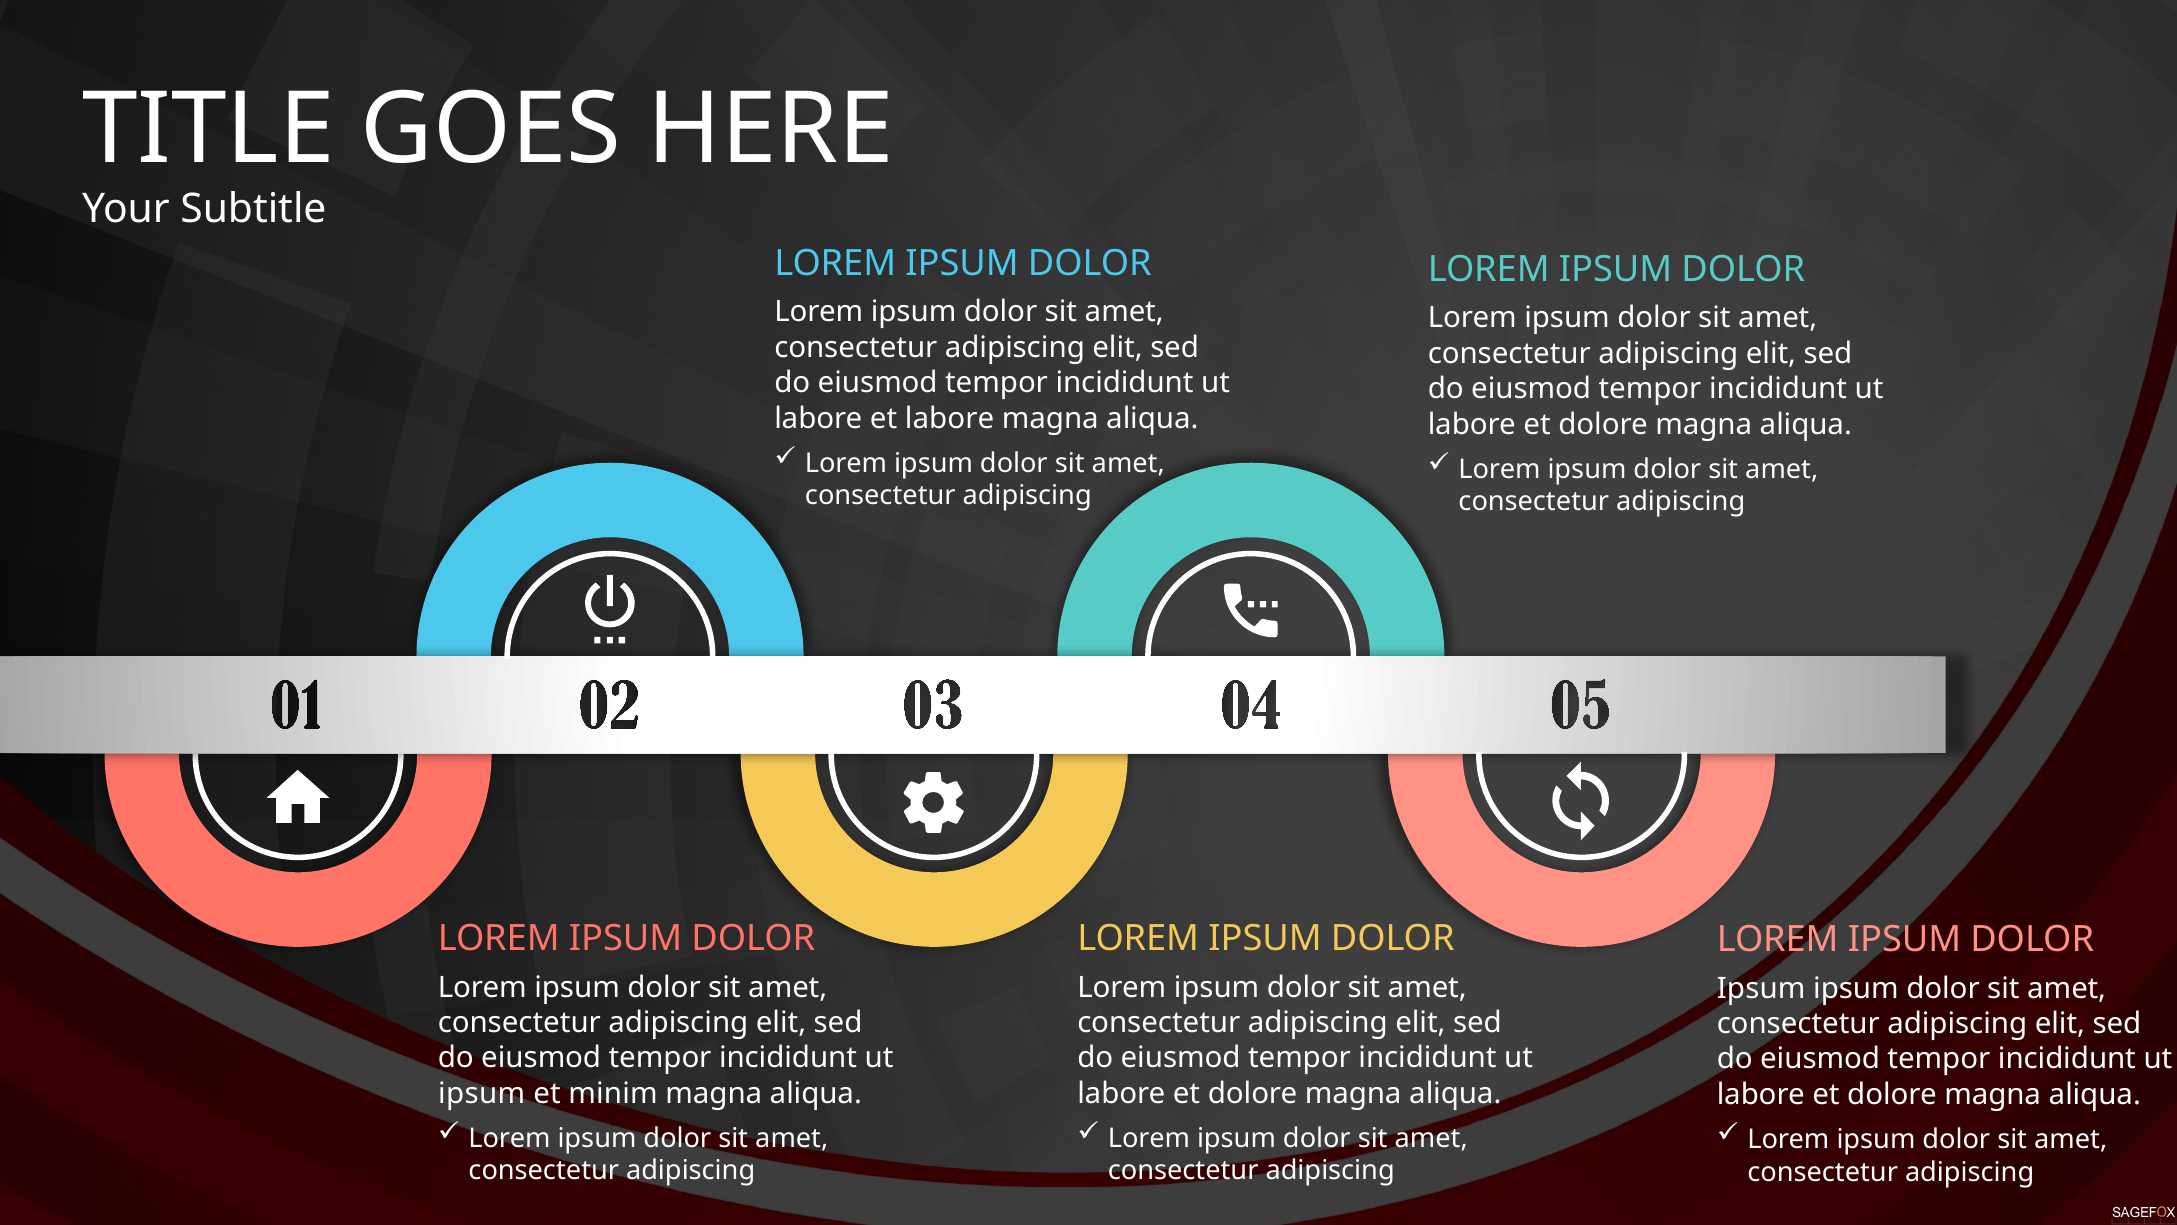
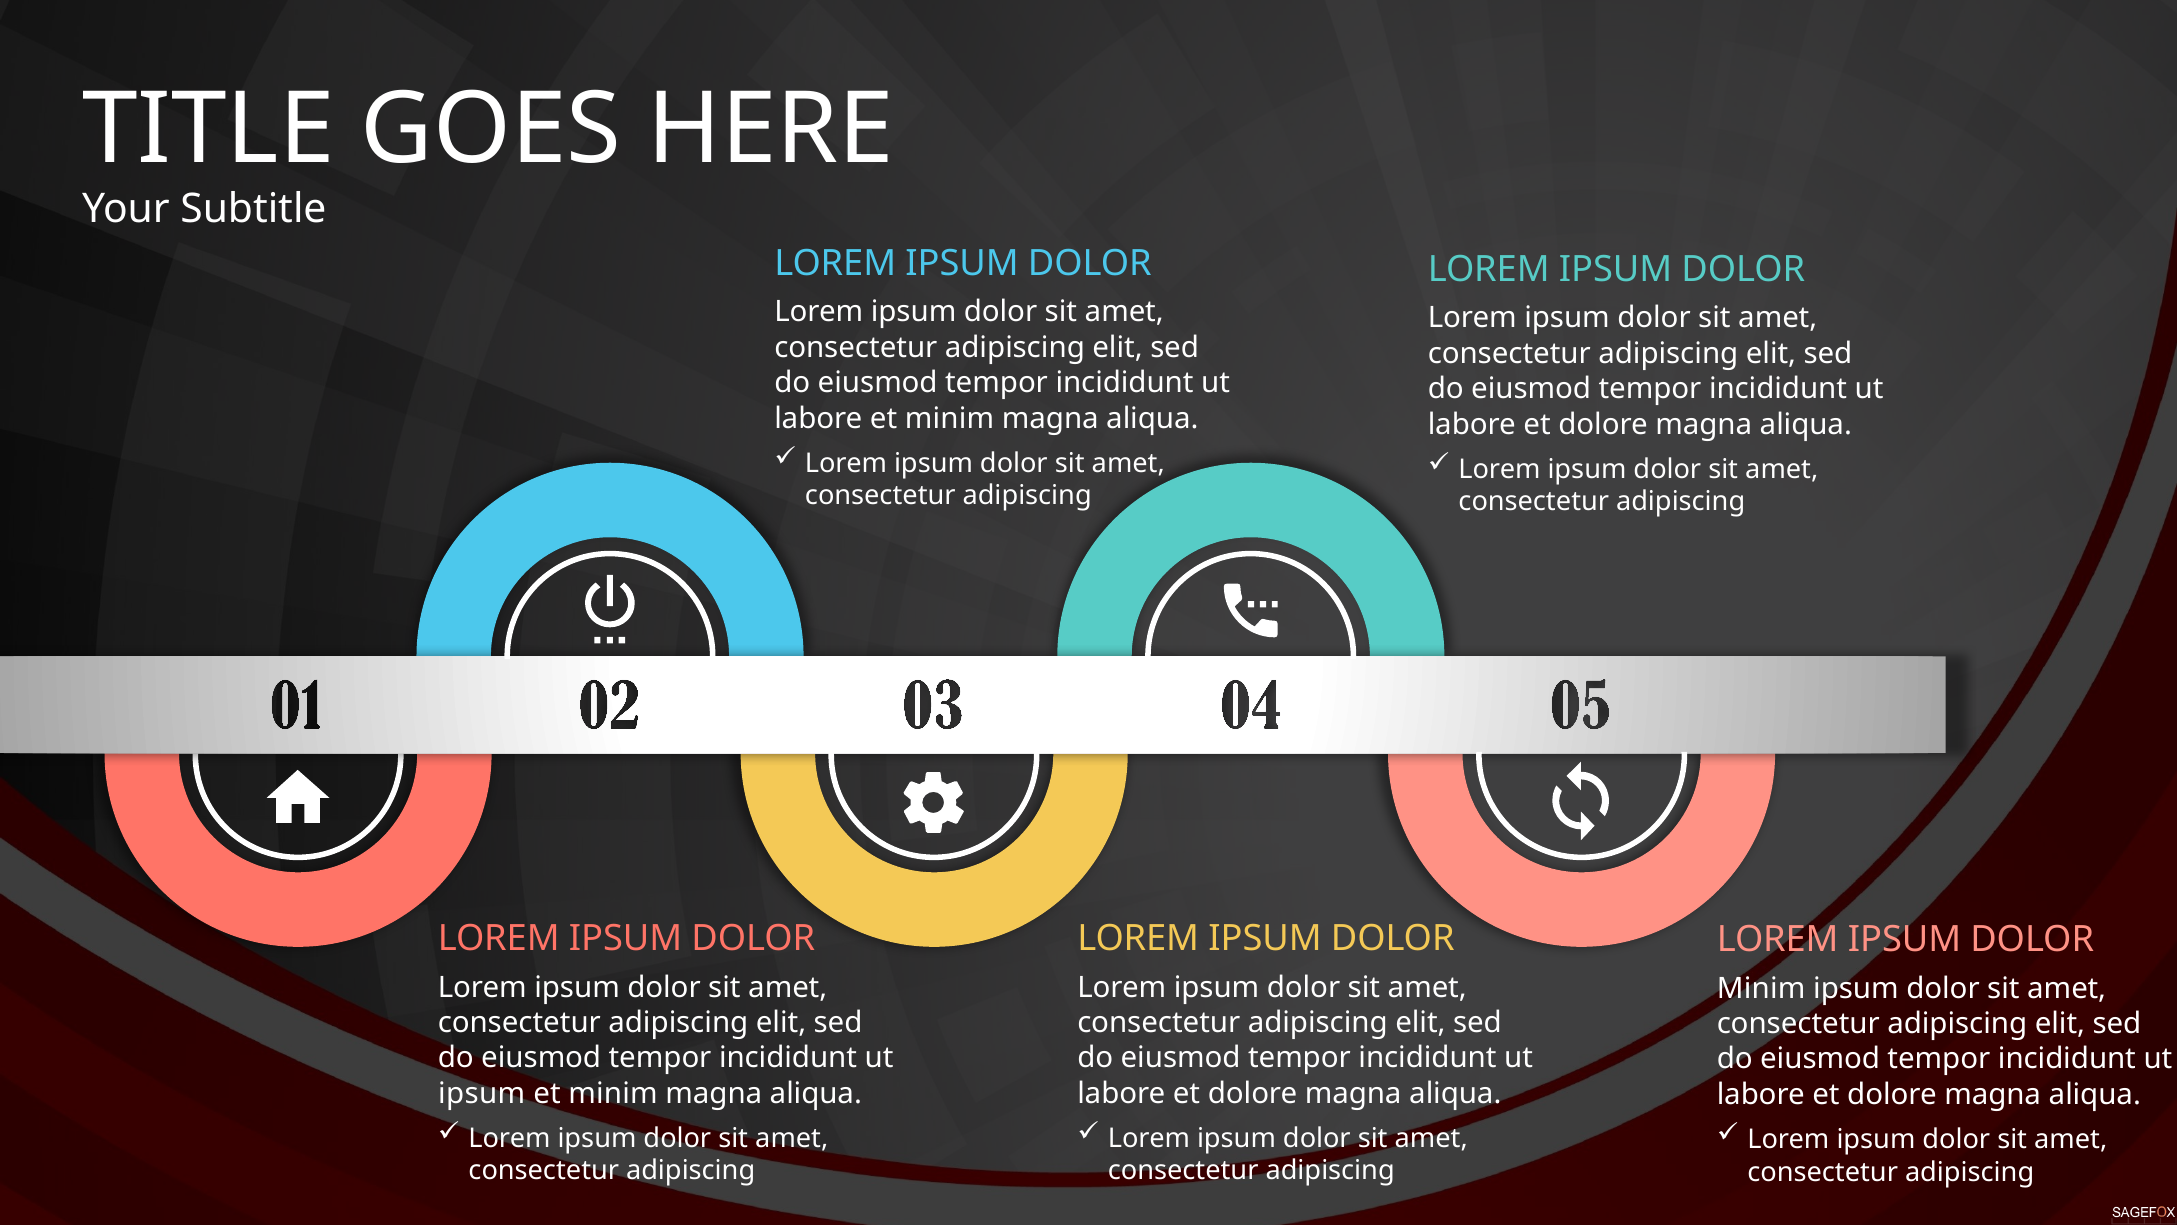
labore et labore: labore -> minim (949, 418)
Ipsum: Ipsum -> Minim (1761, 988)
